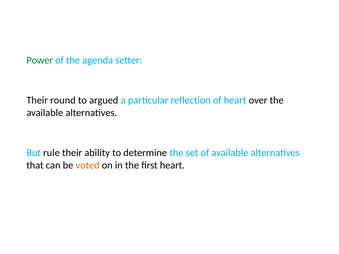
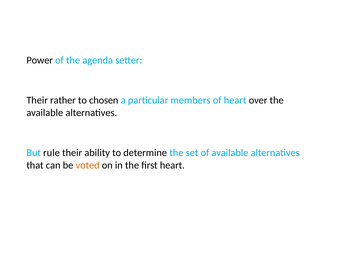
Power colour: green -> black (40, 60)
round: round -> rather (63, 100)
argued: argued -> chosen (104, 100)
reflection: reflection -> members (191, 100)
